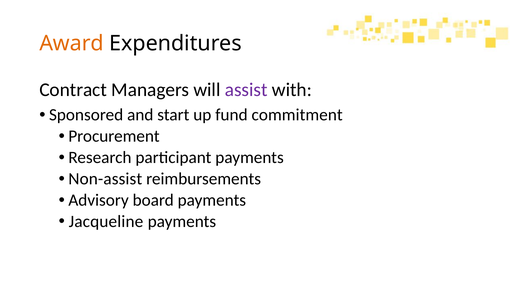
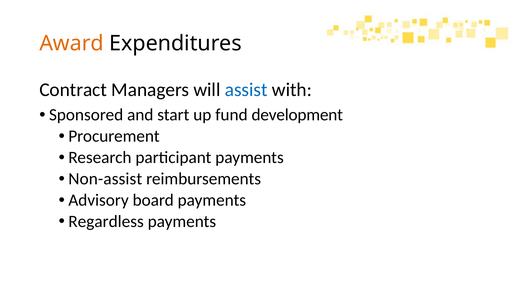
assist colour: purple -> blue (246, 90)
commitment: commitment -> development (297, 115)
Jacqueline: Jacqueline -> Regardless (106, 221)
